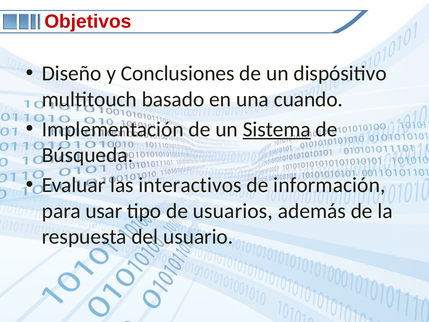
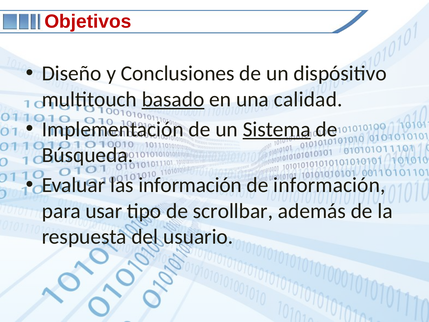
basado underline: none -> present (173, 99)
cuando: cuando -> calidad (308, 99)
las interactivos: interactivos -> información (190, 185)
usuarios: usuarios -> scrollbar (233, 211)
